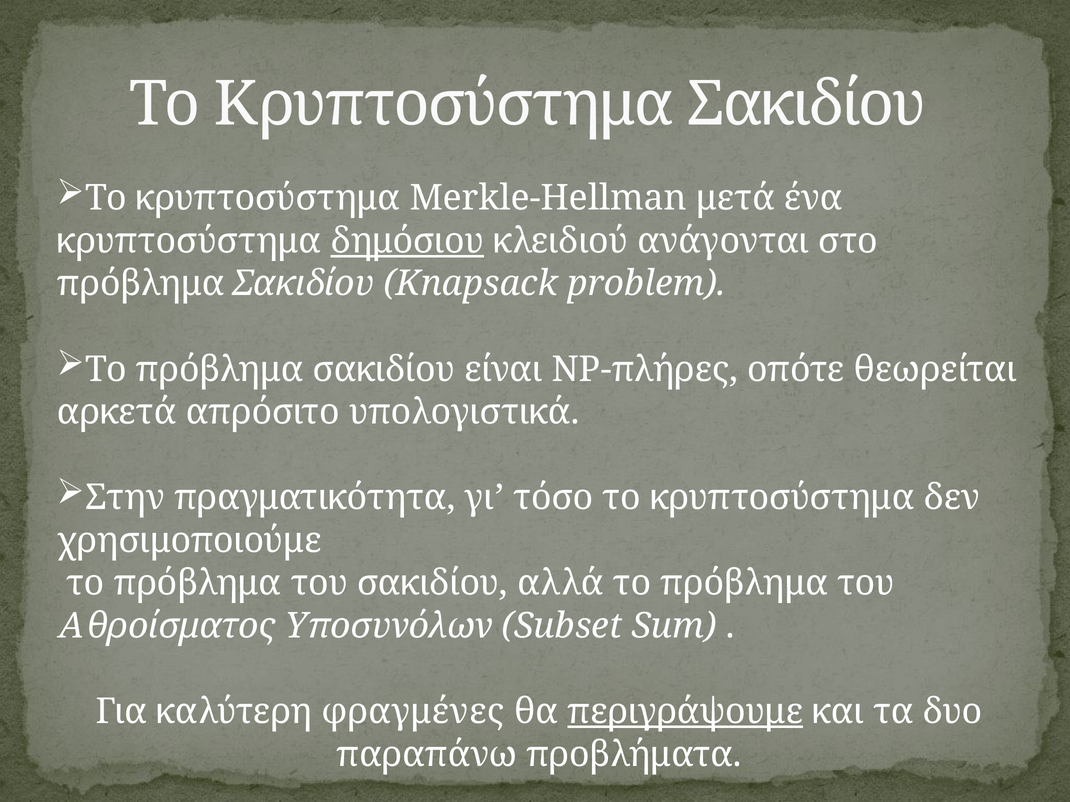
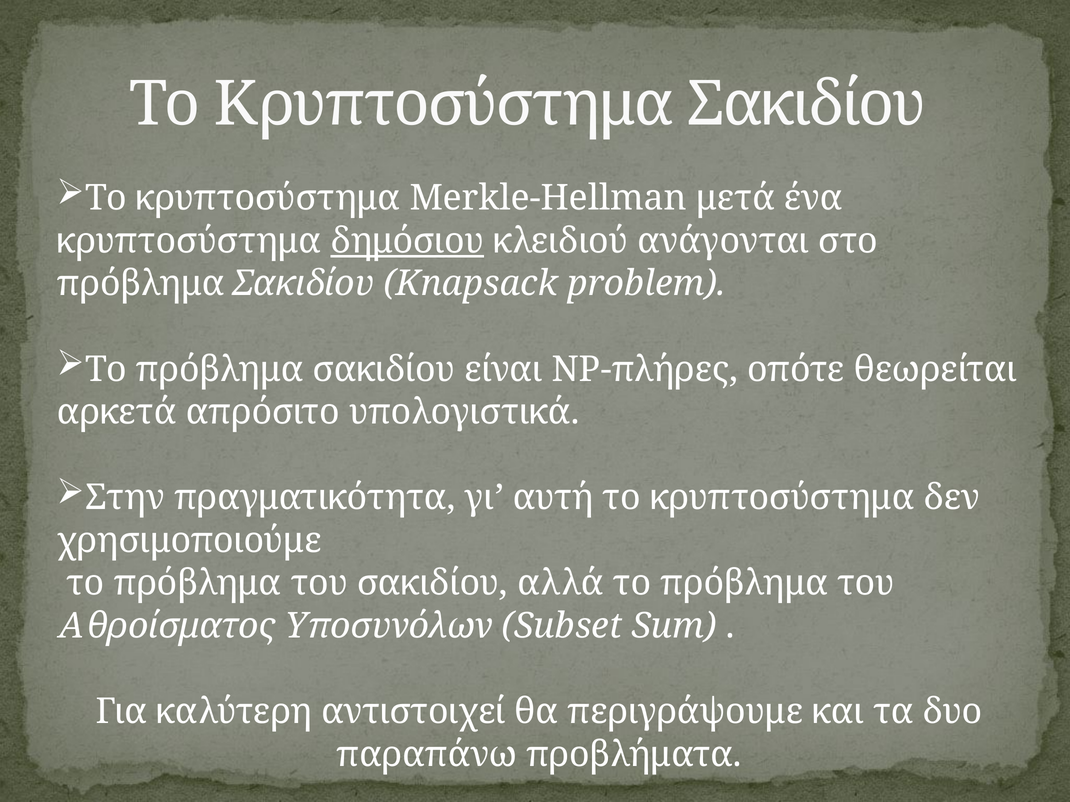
τόσο: τόσο -> αυτή (553, 498)
φραγμένες: φραγμένες -> αντιστοιχεί (413, 712)
περιγράψουμε underline: present -> none (685, 712)
